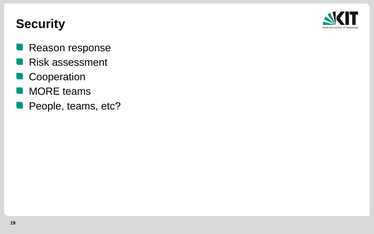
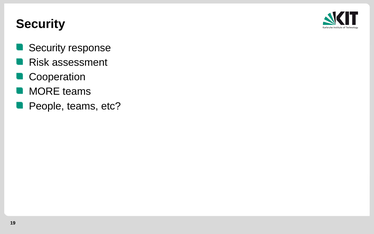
Reason: Reason -> Security (47, 48)
